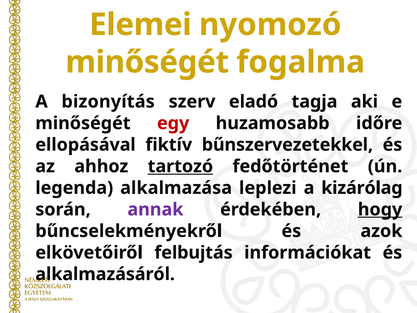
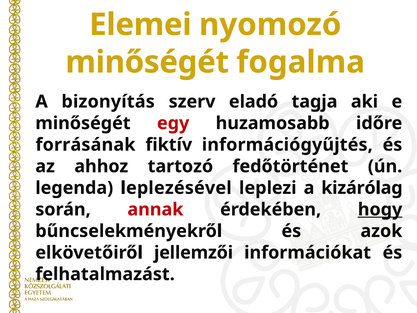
ellopásával: ellopásával -> forrásának (85, 145)
bűnszervezetekkel: bűnszervezetekkel -> információgyűjtés (287, 145)
tartozó underline: present -> none (180, 166)
alkalmazása: alkalmazása -> leplezésével (176, 188)
annak colour: purple -> red (155, 209)
felbujtás: felbujtás -> jellemzői (194, 252)
alkalmazásáról: alkalmazásáról -> felhatalmazást (105, 274)
